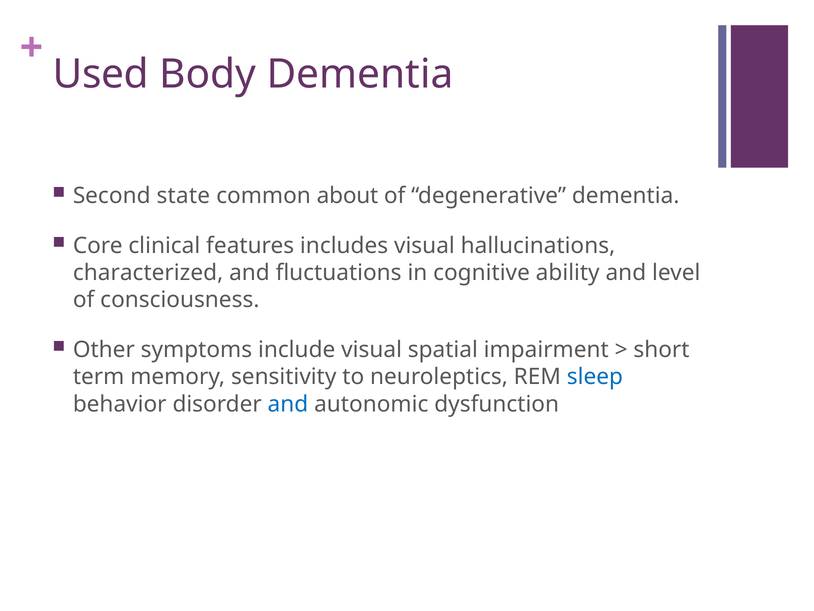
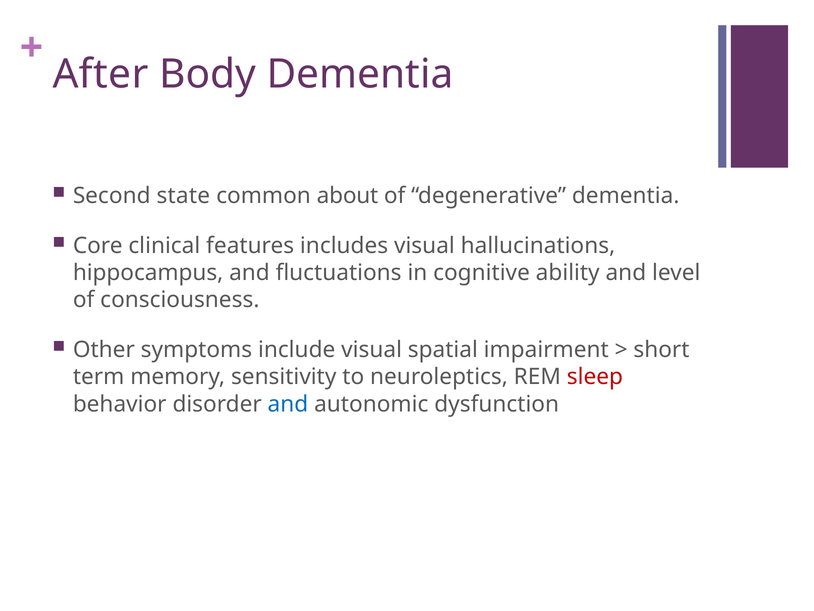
Used: Used -> After (100, 74)
characterized: characterized -> hippocampus (148, 272)
sleep colour: blue -> red (595, 377)
